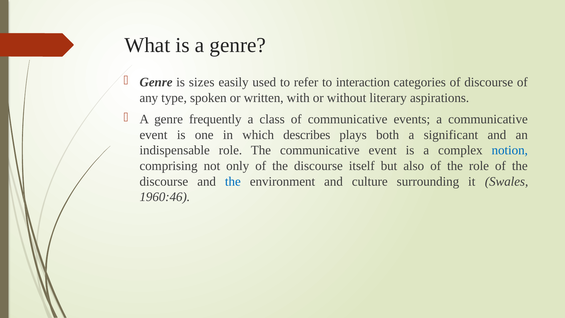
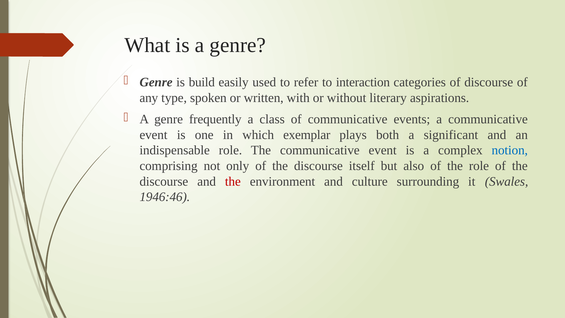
sizes: sizes -> build (202, 82)
describes: describes -> exemplar (307, 135)
the colour: blue -> red (233, 181)
1960:46: 1960:46 -> 1946:46 (165, 197)
